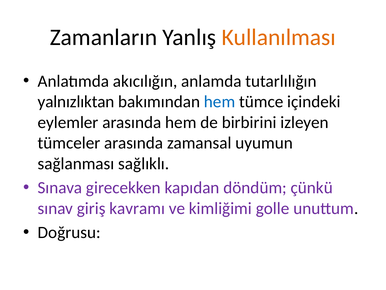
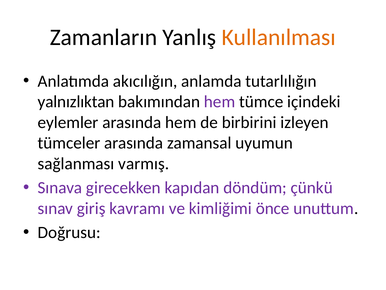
hem colour: blue -> purple (220, 102)
sağlıklı: sağlıklı -> varmış (144, 163)
golle: golle -> önce (273, 208)
